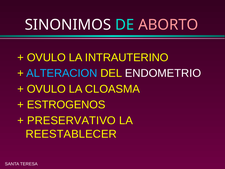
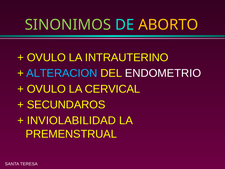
SINONIMOS colour: white -> light green (68, 25)
ABORTO colour: pink -> yellow (168, 25)
CLOASMA: CLOASMA -> CERVICAL (113, 89)
ESTROGENOS: ESTROGENOS -> SECUNDAROS (66, 105)
PRESERVATIVO: PRESERVATIVO -> INVIOLABILIDAD (71, 120)
REESTABLECER: REESTABLECER -> PREMENSTRUAL (71, 134)
